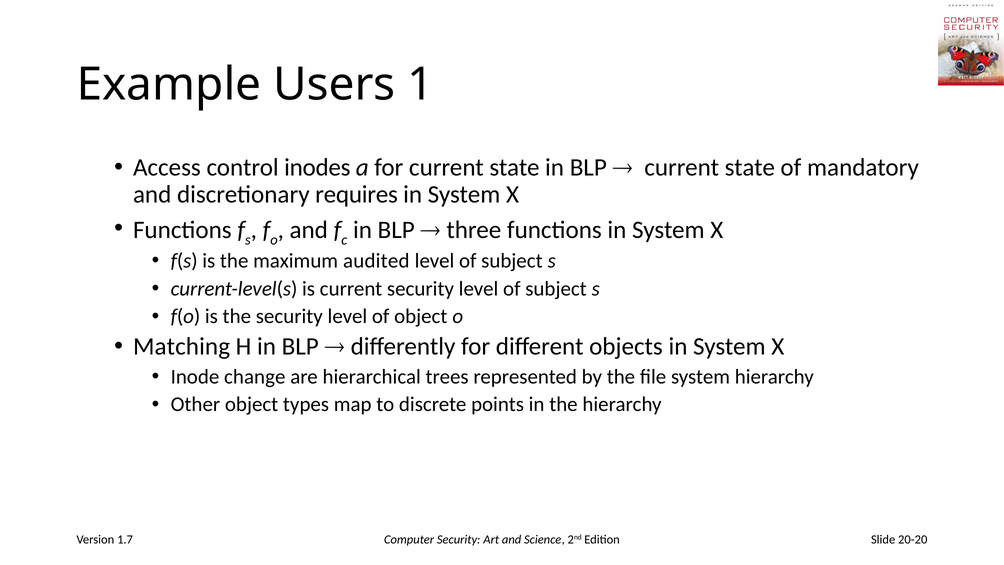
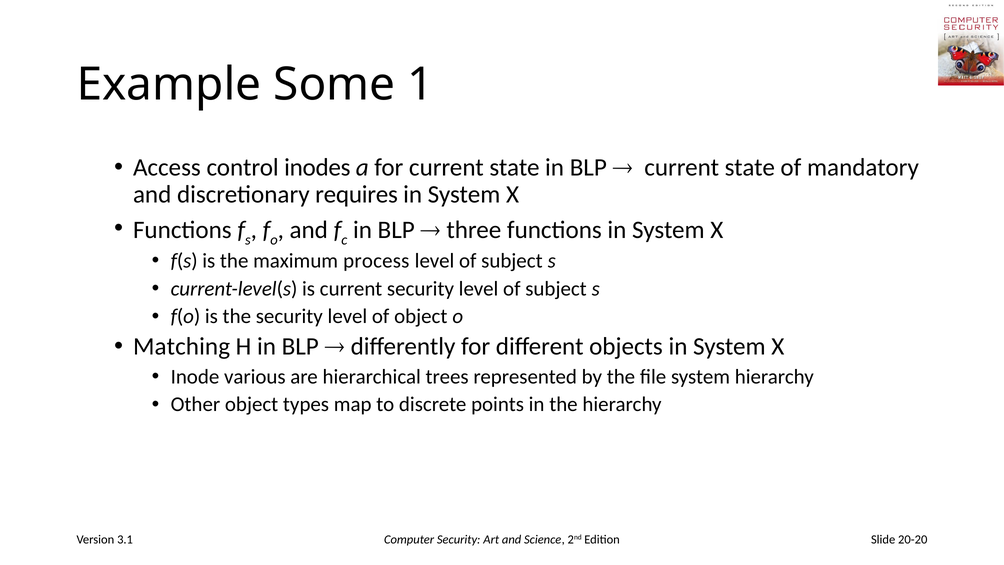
Users: Users -> Some (334, 84)
audited: audited -> process (376, 261)
change: change -> various (255, 376)
1.7: 1.7 -> 3.1 (125, 539)
